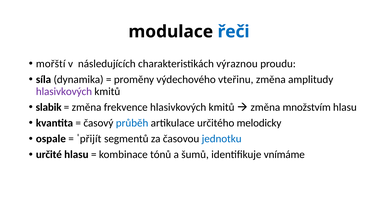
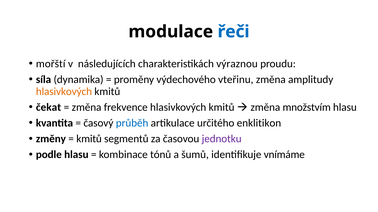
hlasivkových colour: purple -> orange (64, 92)
slabik: slabik -> čekat (49, 108)
melodicky: melodicky -> enklitikon (259, 123)
ospale: ospale -> změny (51, 139)
ˈpřijít: ˈpřijít -> kmitů (89, 139)
jednotku colour: blue -> purple (222, 139)
určité: určité -> podle (49, 155)
